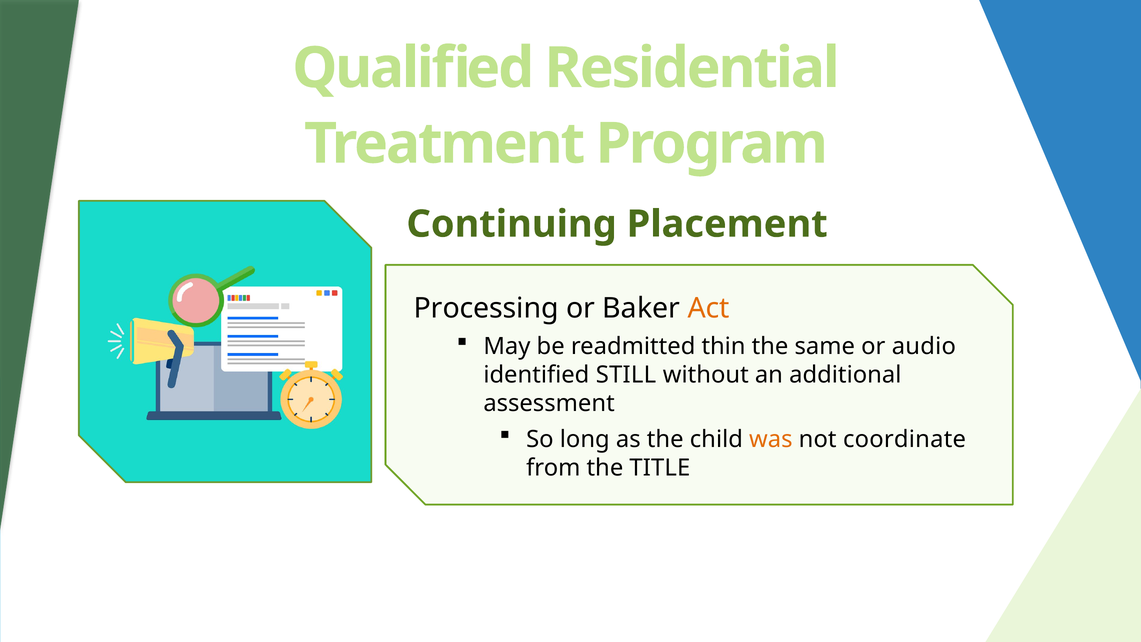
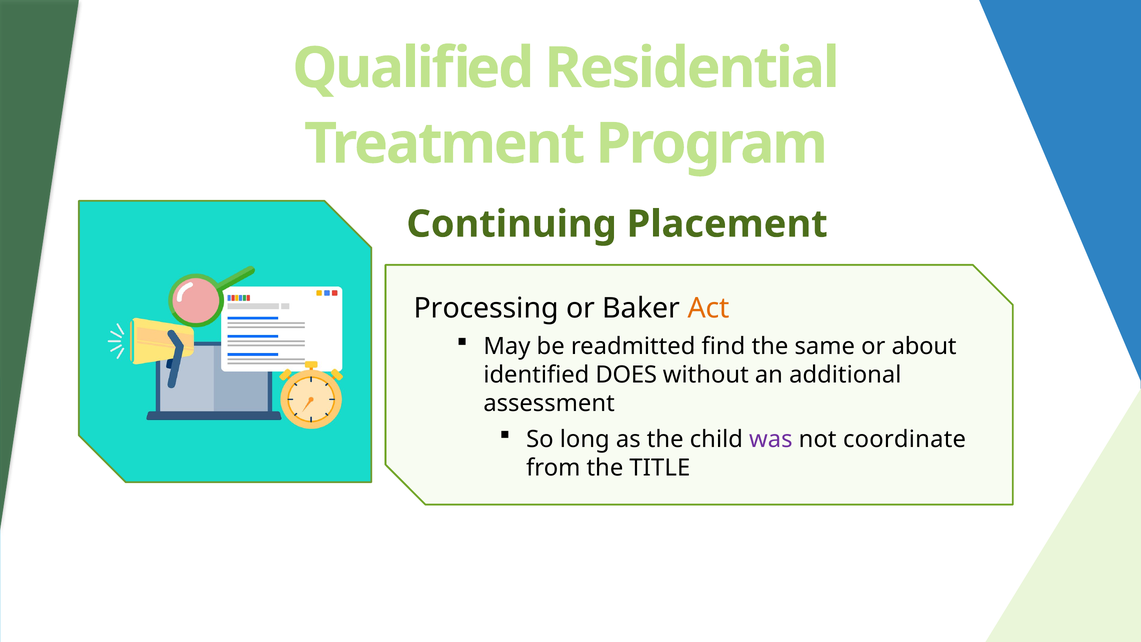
thin: thin -> find (723, 346)
audio: audio -> about (924, 346)
STILL: STILL -> DOES (626, 375)
was colour: orange -> purple (771, 439)
